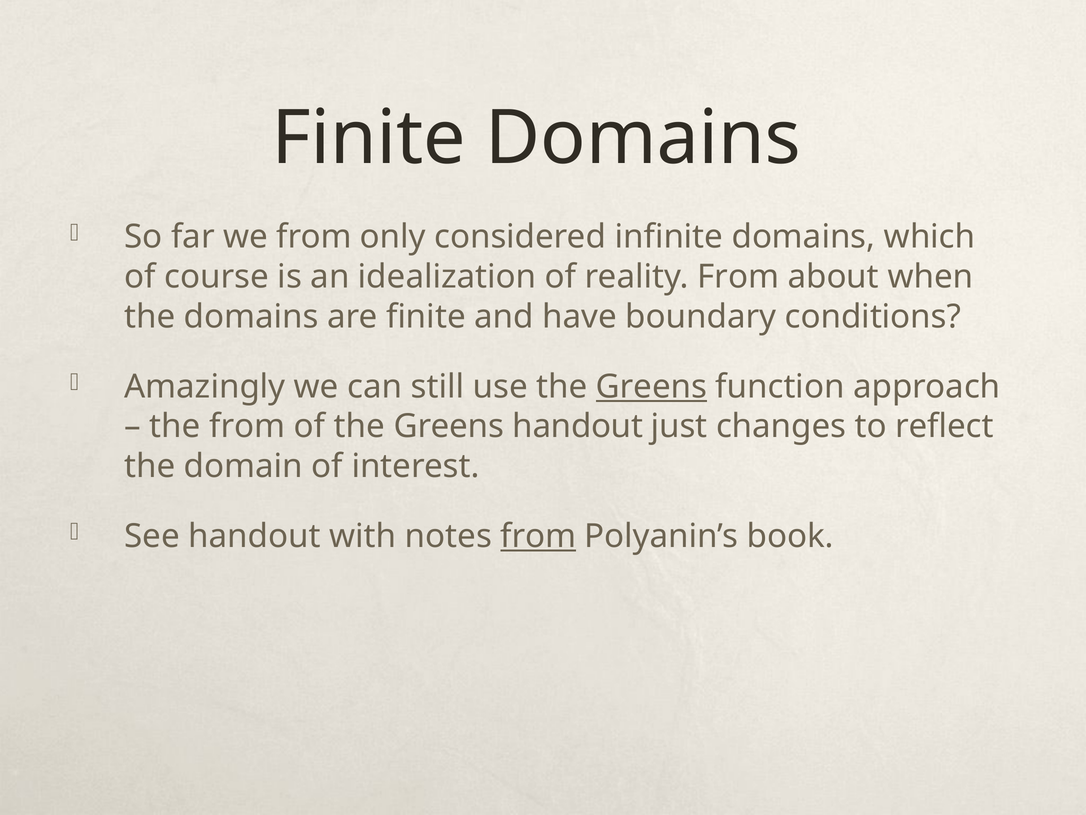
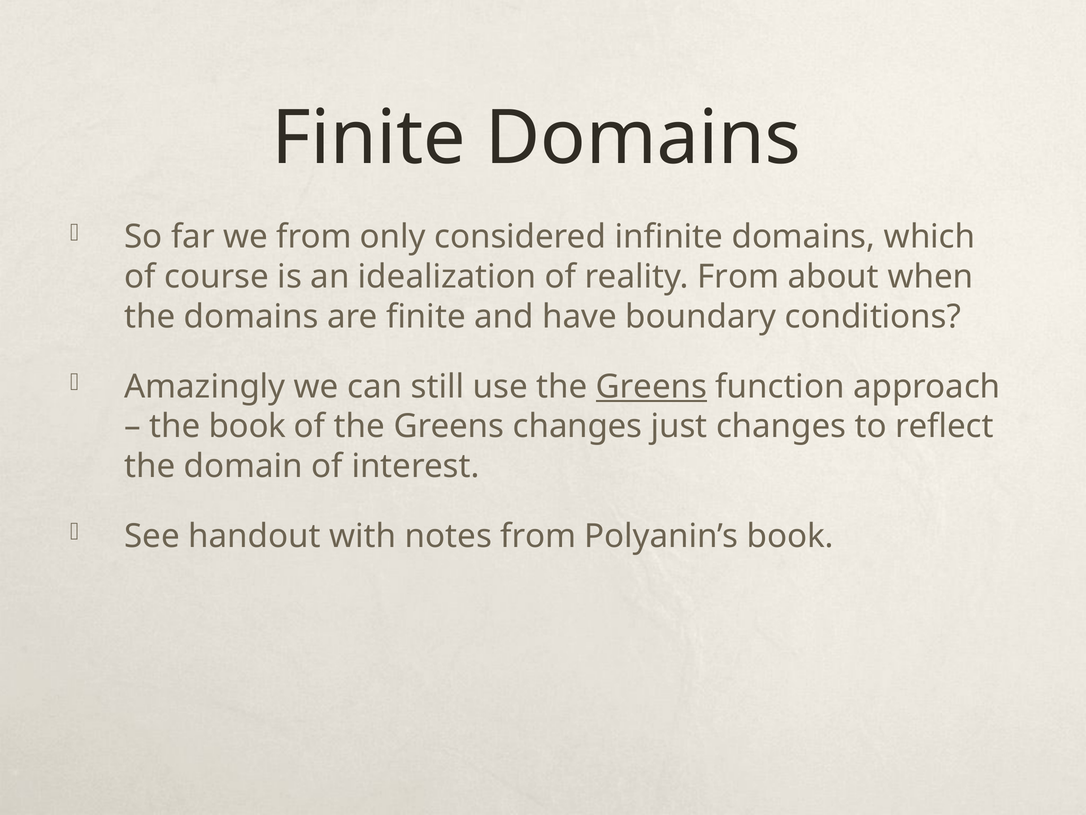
the from: from -> book (247, 426)
Greens handout: handout -> changes (578, 426)
from underline: present -> none (538, 536)
